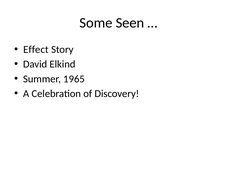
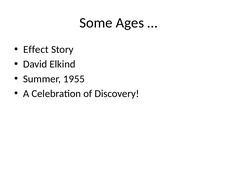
Seen: Seen -> Ages (130, 23)
1965: 1965 -> 1955 (74, 79)
